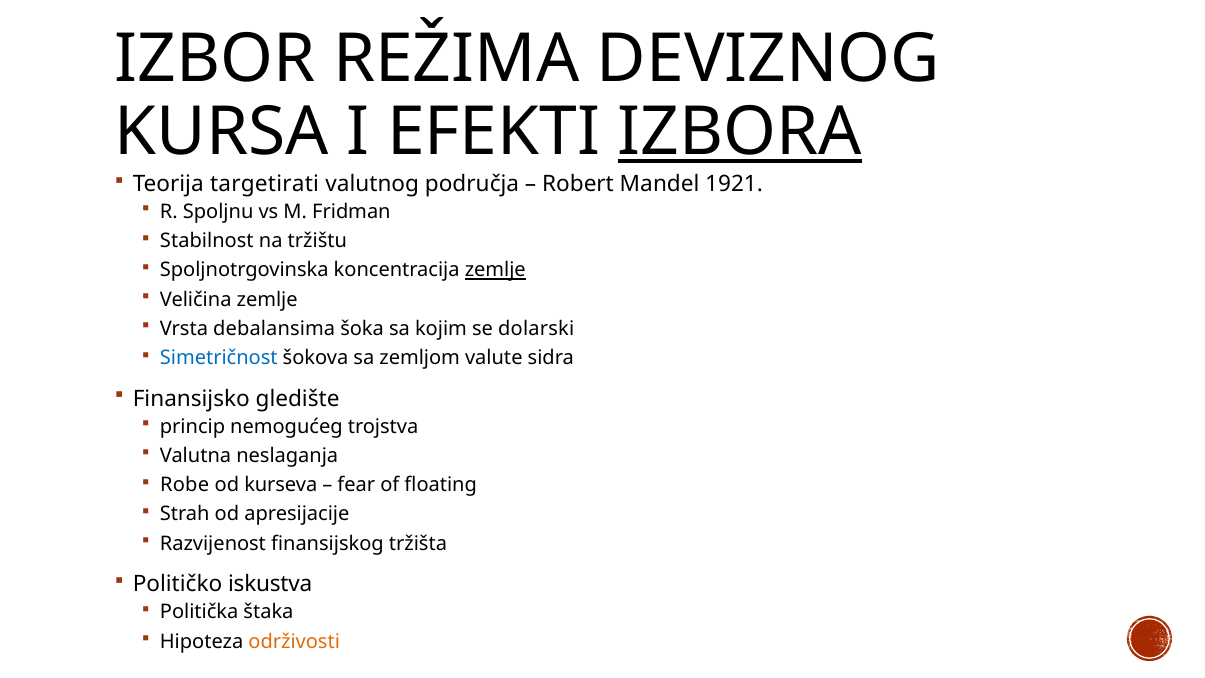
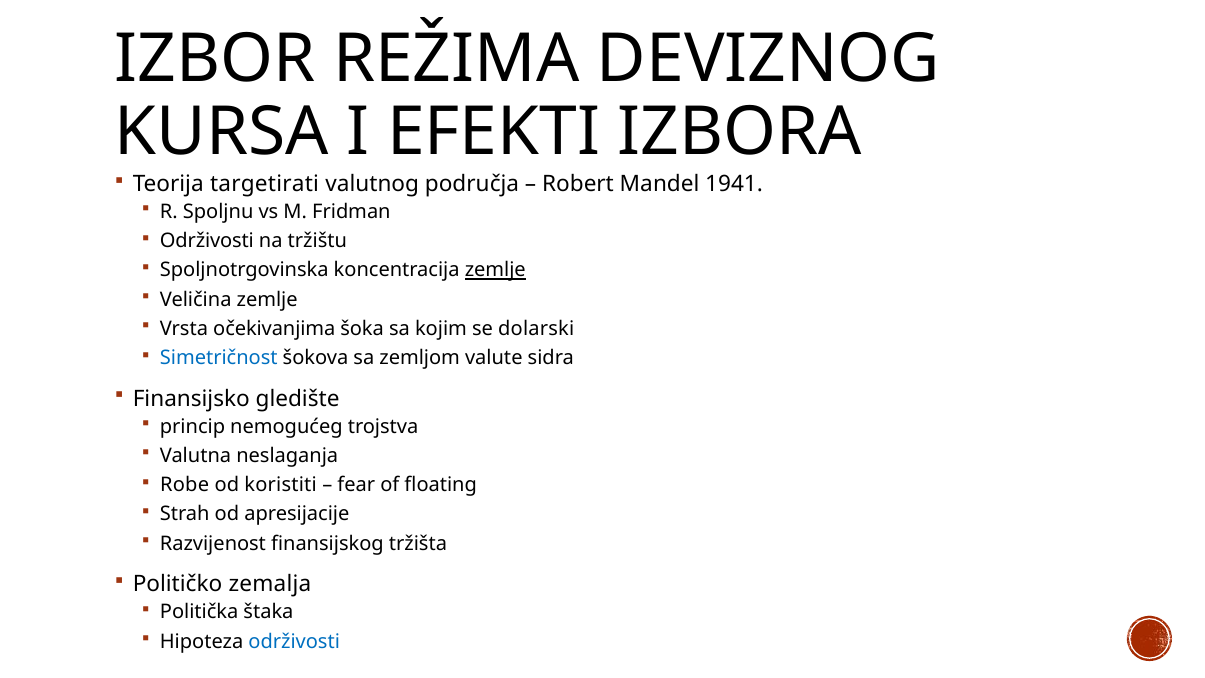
IZBORA underline: present -> none (740, 132)
1921: 1921 -> 1941 (734, 184)
Stabilnost: Stabilnost -> Održivosti (207, 241)
debalansima: debalansima -> očekivanjima (274, 329)
kurseva: kurseva -> koristiti (281, 485)
iskustva: iskustva -> zemalja (270, 584)
održivosti colour: orange -> blue (294, 641)
